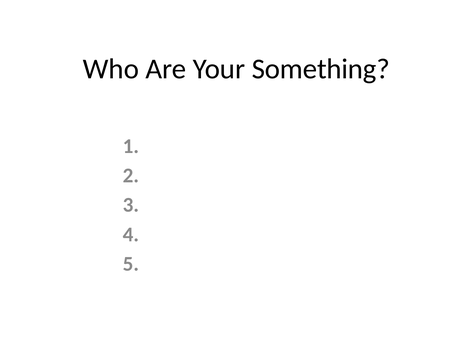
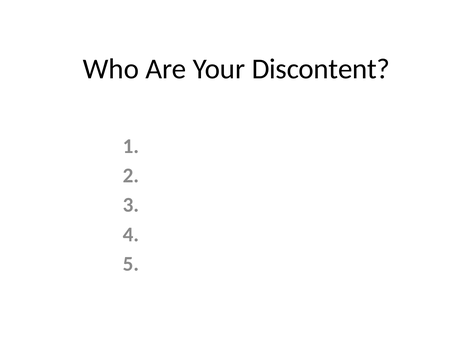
Something: Something -> Discontent (321, 69)
